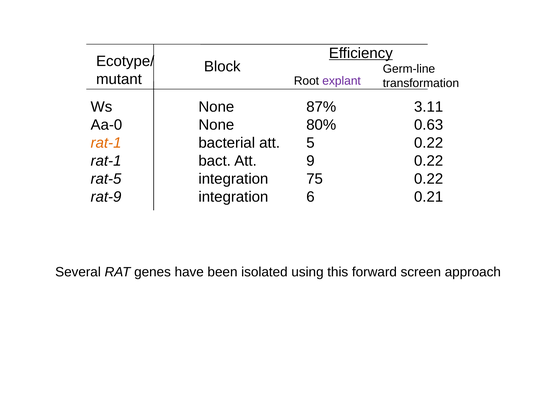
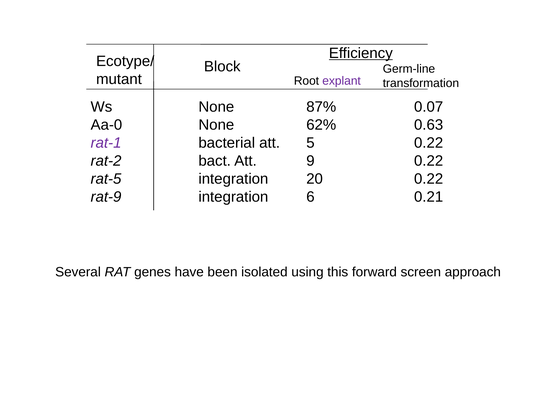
3.11: 3.11 -> 0.07 (429, 107)
80%: 80% -> 62% (321, 125)
rat-1 colour: orange -> purple (106, 143)
rat-1: rat-1 -> rat-2 (106, 161)
75: 75 -> 20 (315, 179)
